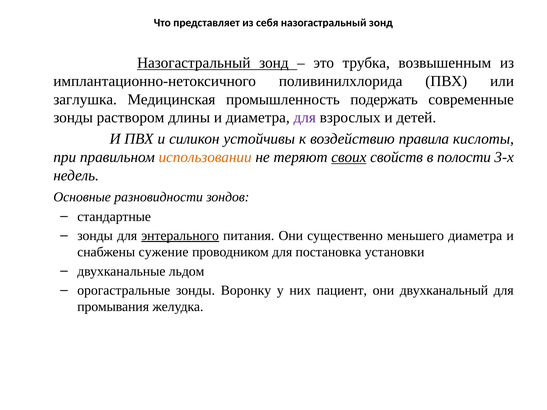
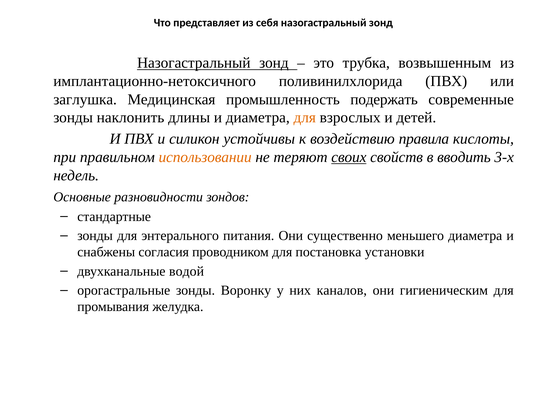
раствором: раствором -> наклонить (131, 118)
для colour: purple -> orange (305, 118)
полости: полости -> вводить (464, 157)
энтерального underline: present -> none (180, 236)
сужение: сужение -> согласия (164, 252)
льдом: льдом -> водой (187, 271)
пациент: пациент -> каналов (342, 291)
двухканальный: двухканальный -> гигиеническим (444, 291)
